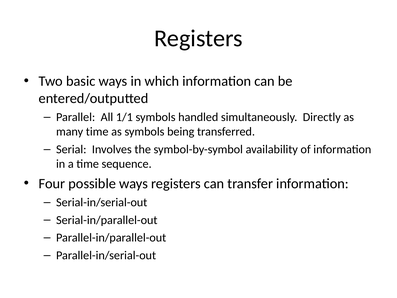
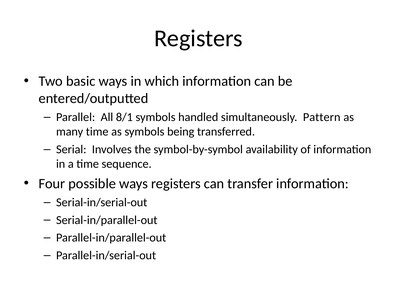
1/1: 1/1 -> 8/1 (124, 117)
Directly: Directly -> Pattern (322, 117)
